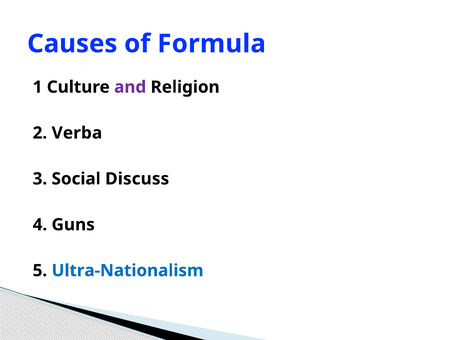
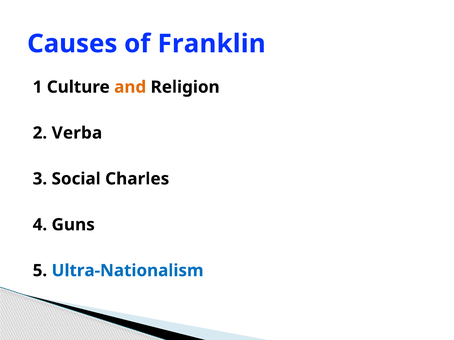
Formula: Formula -> Franklin (212, 44)
and colour: purple -> orange (130, 87)
Discuss: Discuss -> Charles (137, 179)
